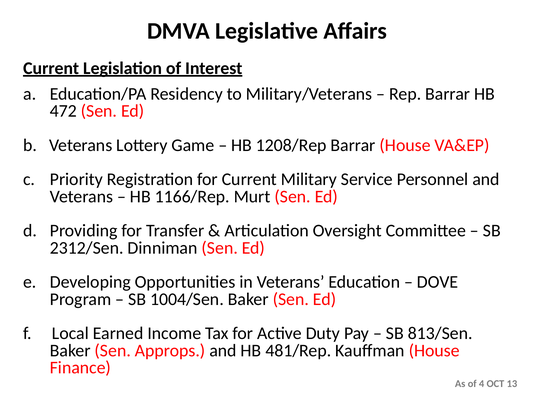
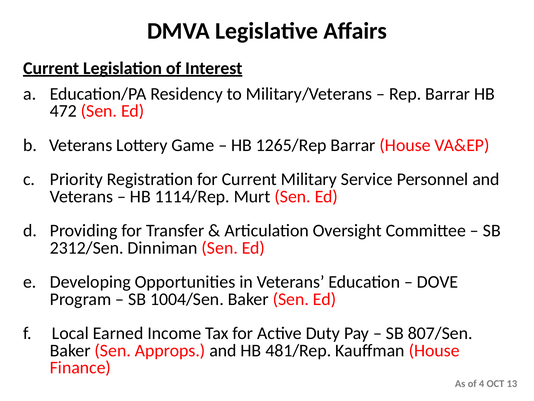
1208/Rep: 1208/Rep -> 1265/Rep (291, 145)
1166/Rep: 1166/Rep -> 1114/Rep (192, 196)
813/Sen: 813/Sen -> 807/Sen (440, 333)
